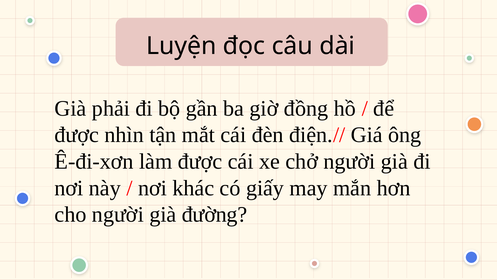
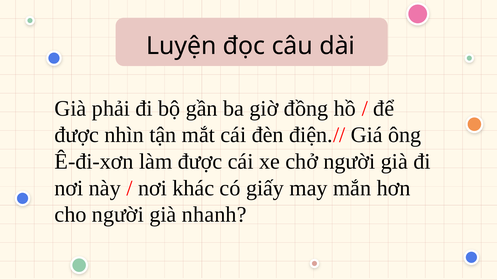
đường: đường -> nhanh (214, 214)
